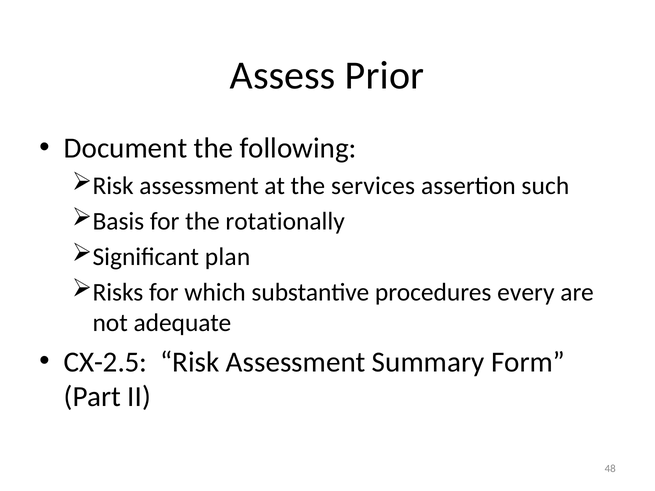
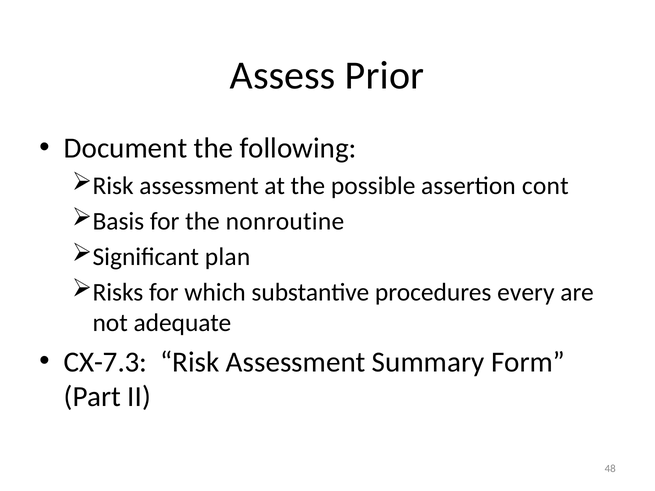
services: services -> possible (373, 186)
such: such -> cont (545, 186)
rotationally: rotationally -> nonroutine (285, 222)
CX-2.5: CX-2.5 -> CX-7.3 (105, 362)
